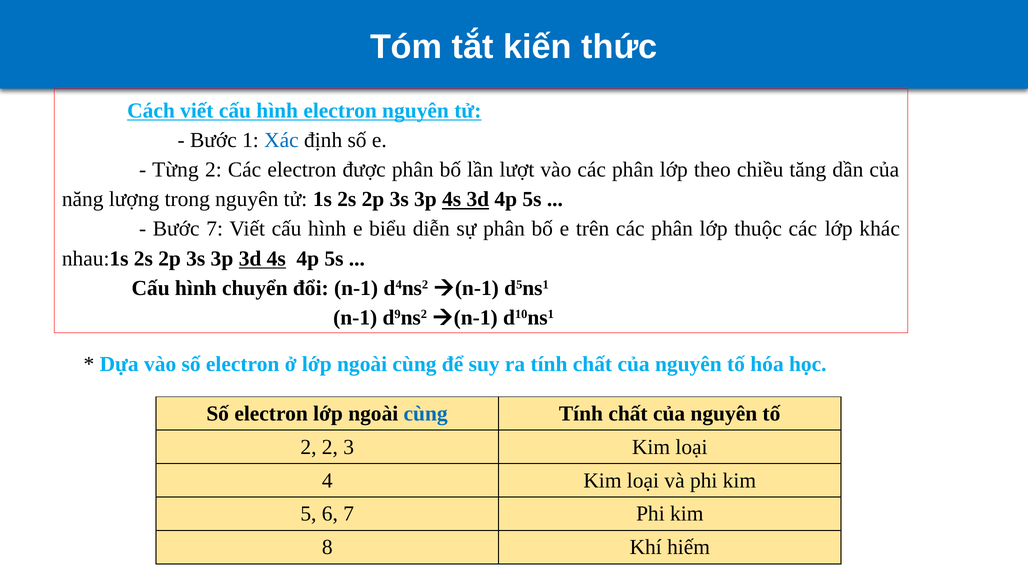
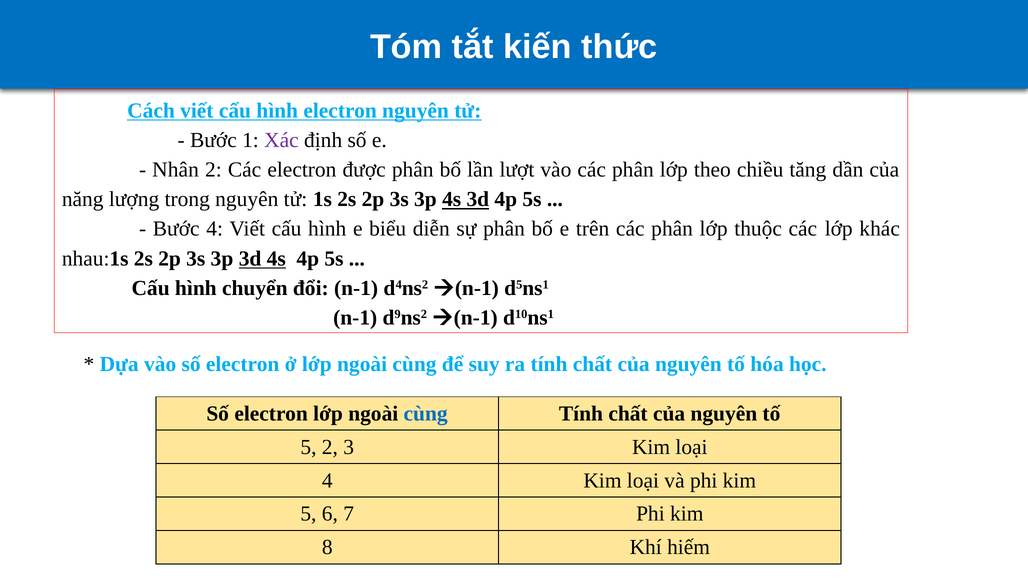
Xác colour: blue -> purple (281, 140)
Từng: Từng -> Nhân (176, 170)
Bước 7: 7 -> 4 (215, 229)
2: 2 -> 5 (308, 447)
